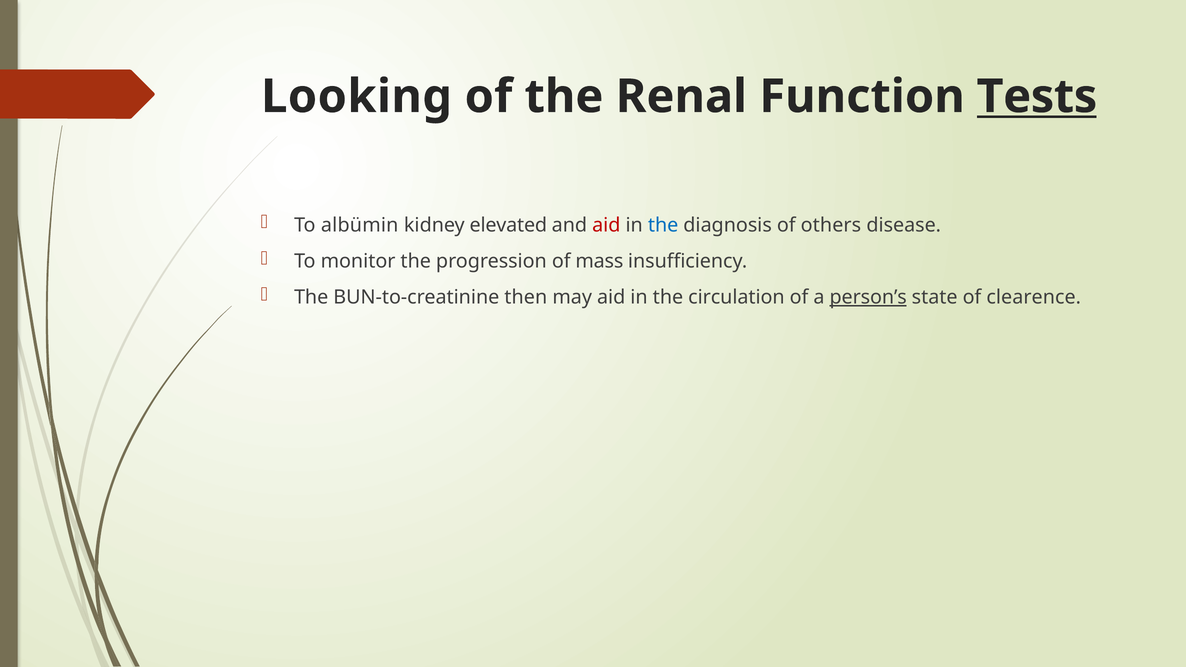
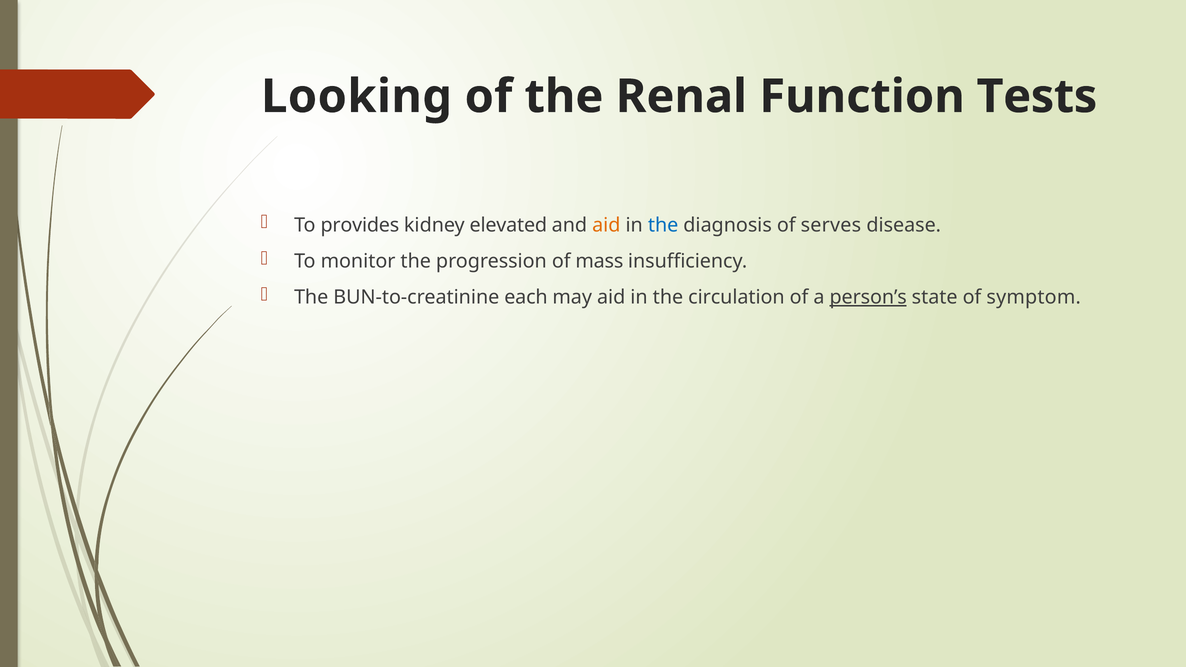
Tests underline: present -> none (1037, 97)
albümin: albümin -> provides (360, 225)
aid colour: red -> orange (606, 225)
others: others -> serves (831, 225)
then: then -> each (526, 297)
clearence: clearence -> symptom (1034, 297)
